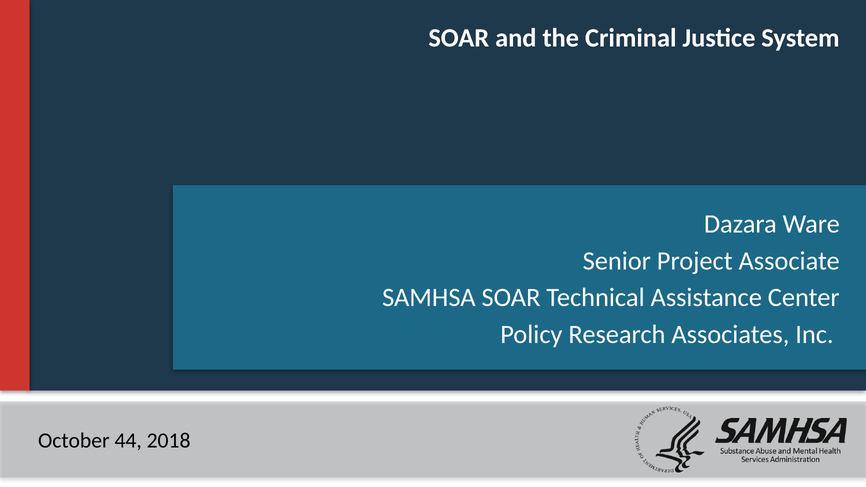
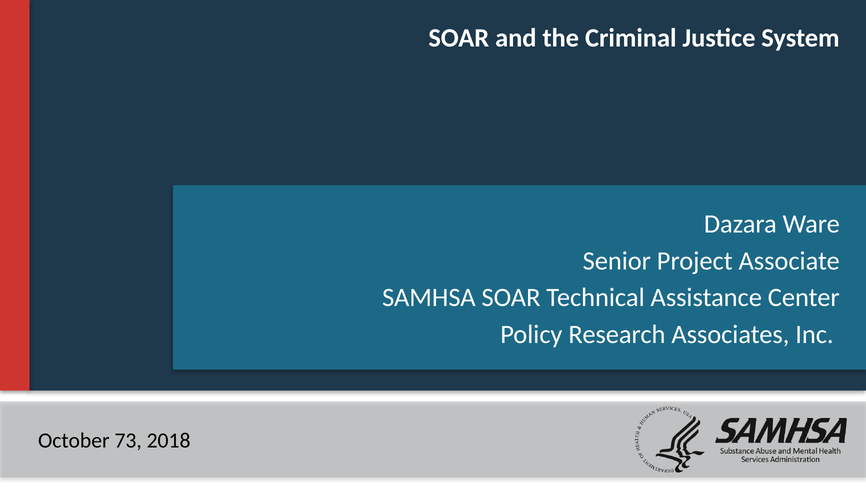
44: 44 -> 73 (128, 441)
